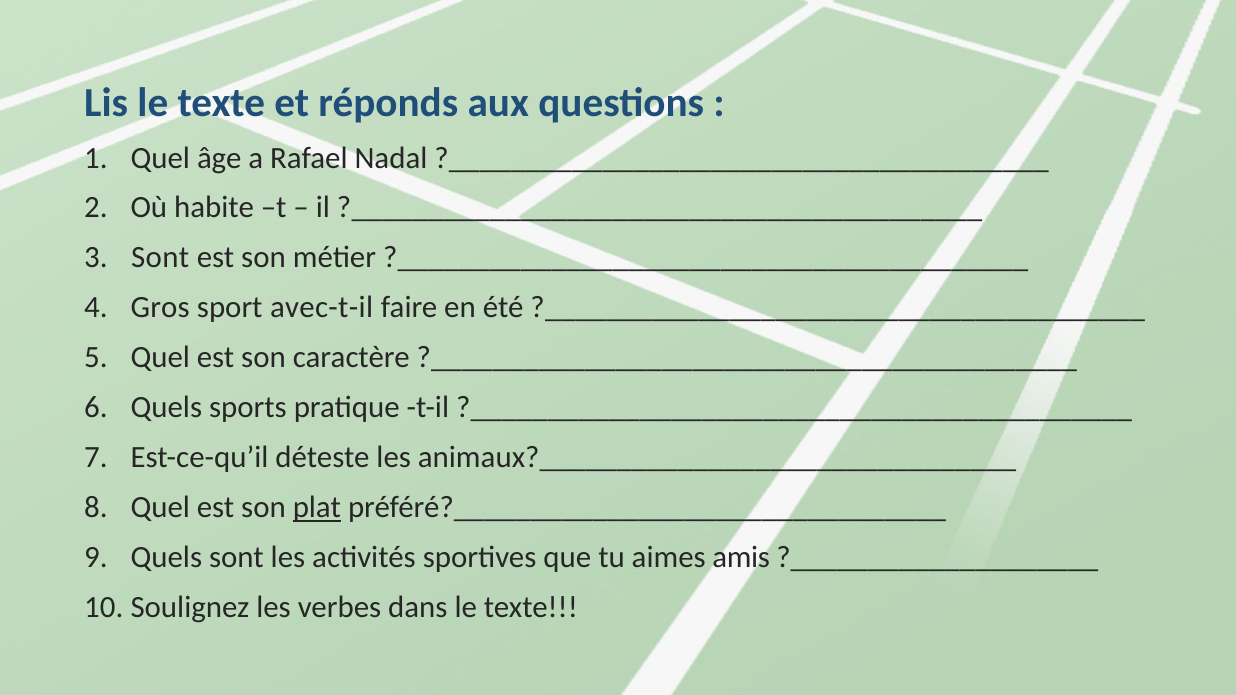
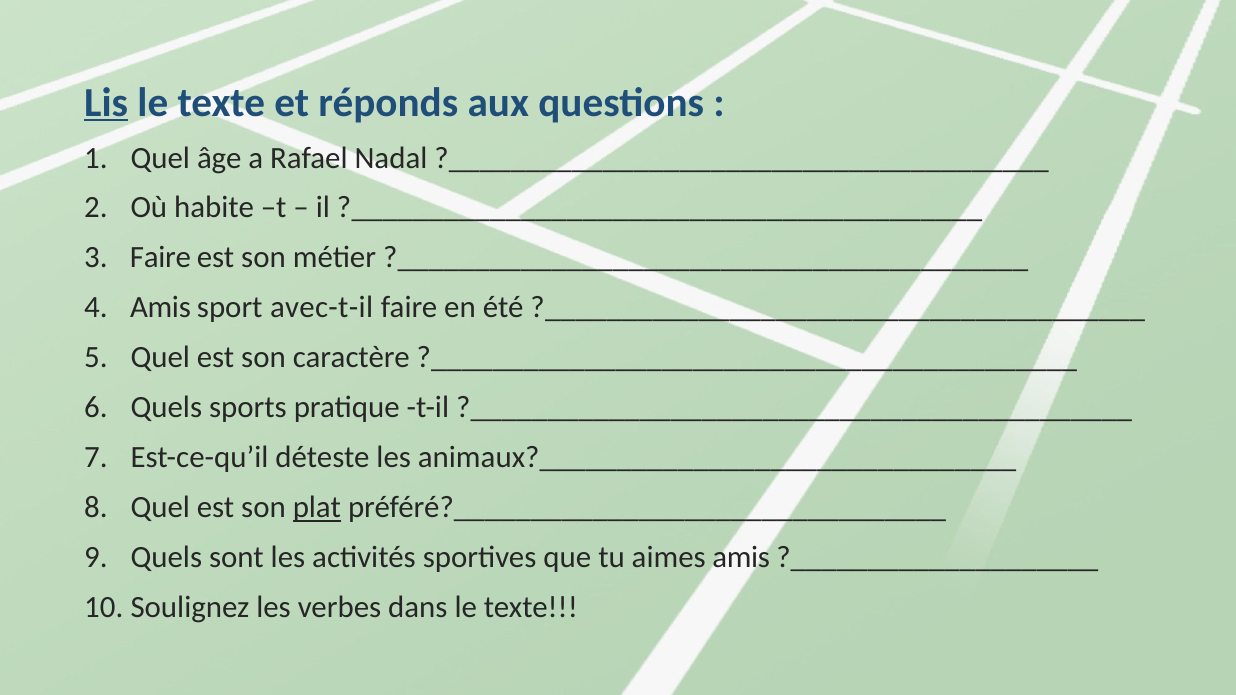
Lis underline: none -> present (106, 102)
Sont: Sont -> Faire (160, 258)
Gros: Gros -> Amis (160, 308)
